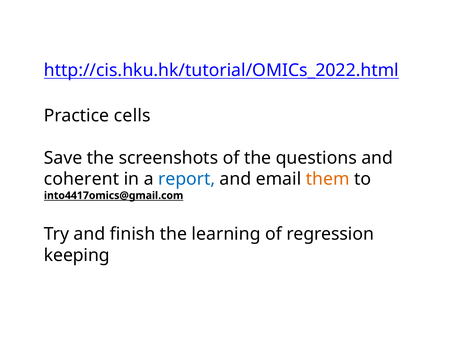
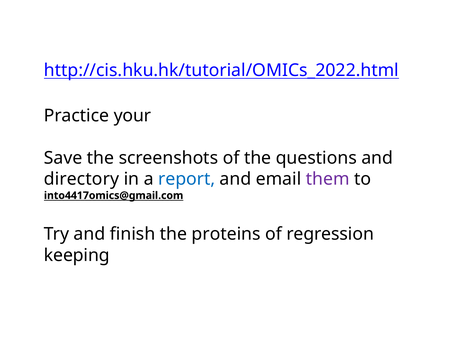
cells: cells -> your (132, 116)
coherent: coherent -> directory (82, 179)
them colour: orange -> purple (328, 179)
learning: learning -> proteins (226, 234)
